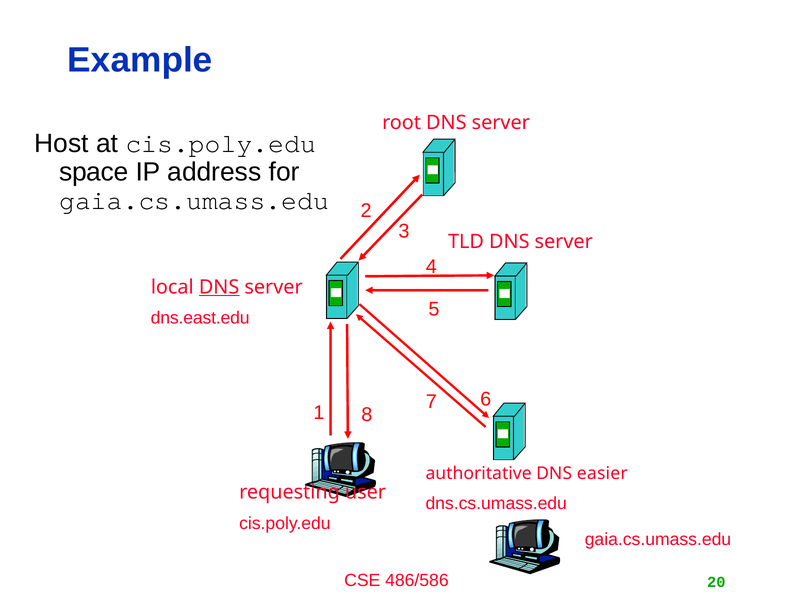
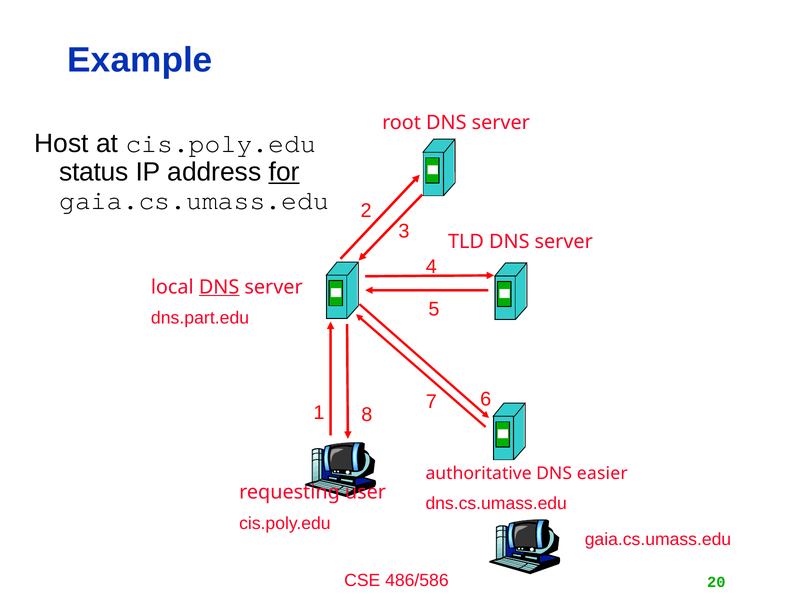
space: space -> status (94, 172)
for underline: none -> present (284, 172)
dns.east.edu: dns.east.edu -> dns.part.edu (200, 319)
